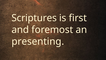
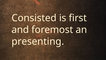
Scriptures: Scriptures -> Consisted (34, 18)
